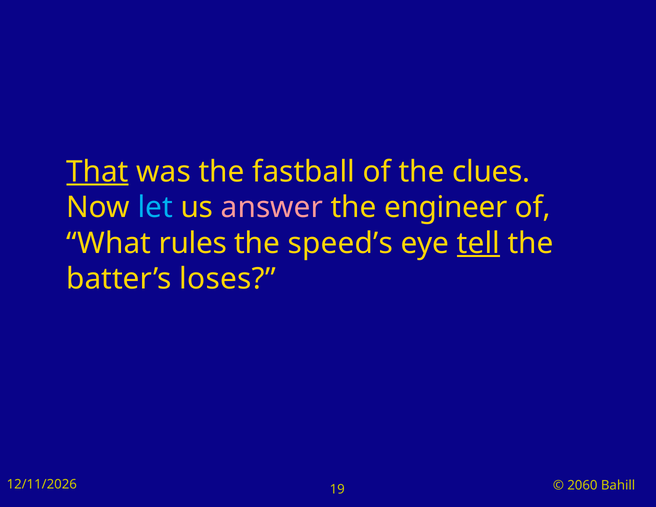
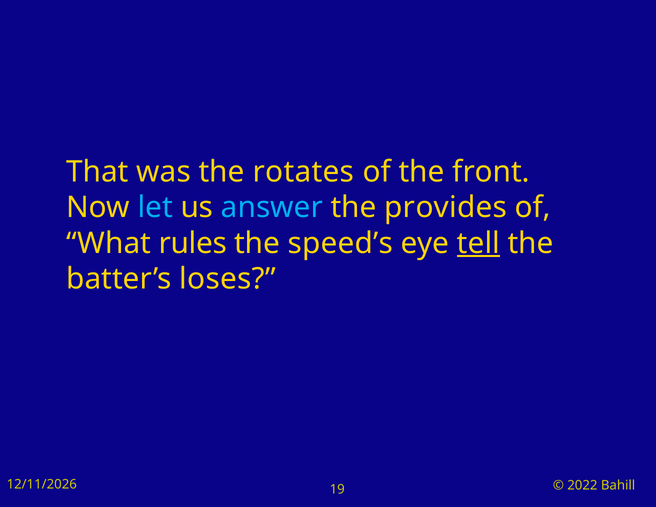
That underline: present -> none (98, 172)
fastball: fastball -> rotates (304, 172)
clues: clues -> front (491, 172)
answer colour: pink -> light blue (272, 207)
engineer: engineer -> provides (446, 207)
2060: 2060 -> 2022 (582, 485)
